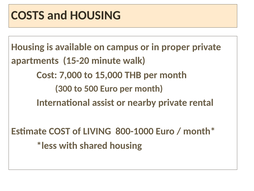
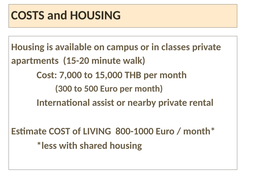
proper: proper -> classes (176, 47)
